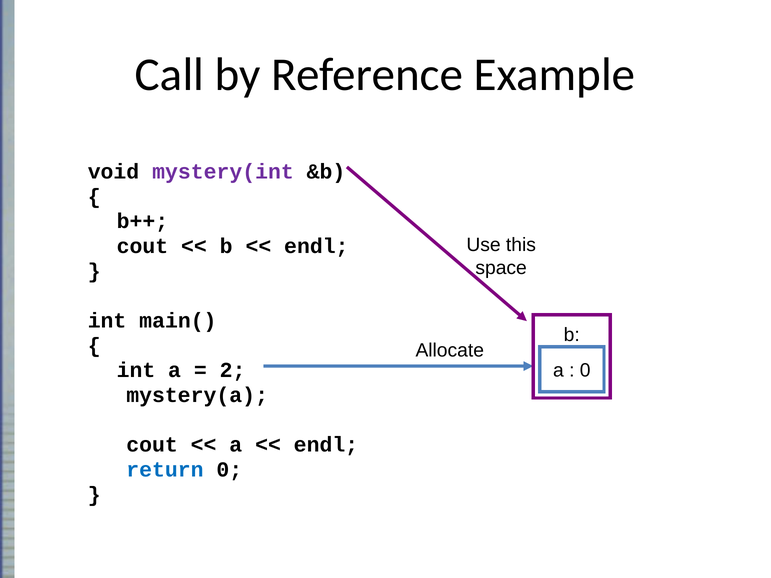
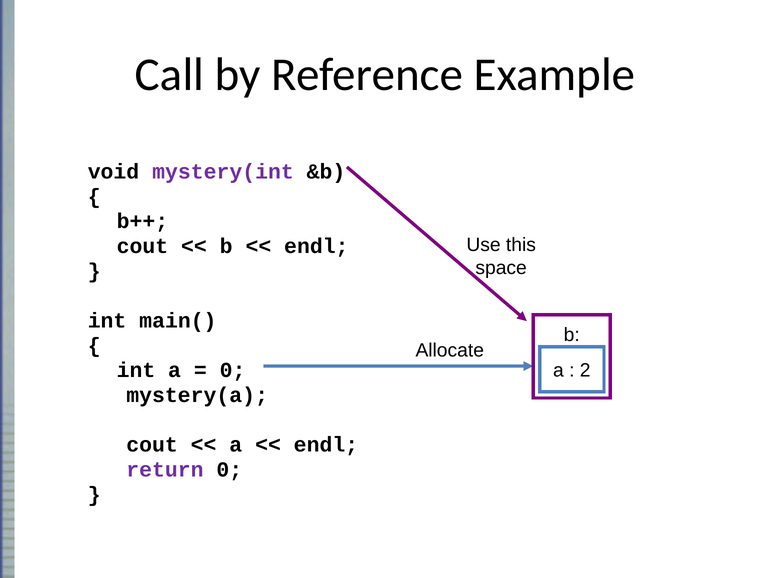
0: 0 -> 2 (585, 371)
2: 2 -> 0 (233, 371)
return colour: blue -> purple (165, 470)
